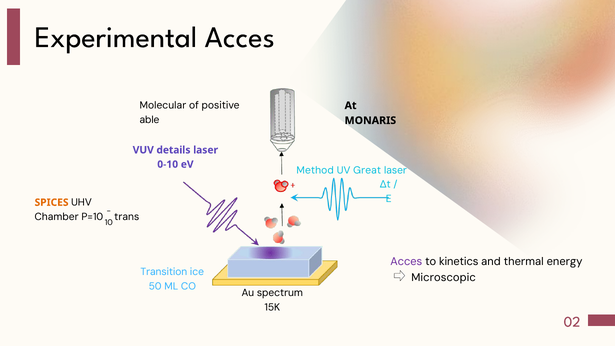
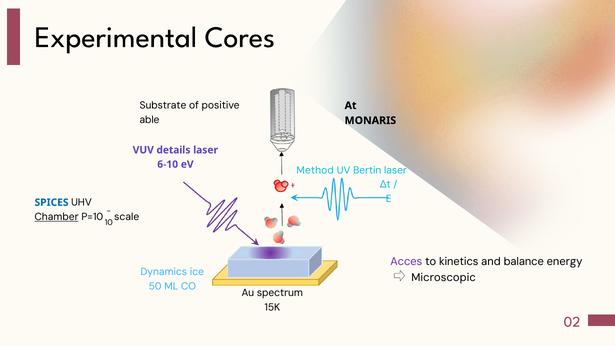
Experimental Acces: Acces -> Cores (240, 37)
Molecular: Molecular -> Substrate (163, 105)
0-10: 0-10 -> 6-10 (168, 164)
Great: Great -> Bertin (367, 170)
SPICES colour: orange -> blue (52, 202)
Chamber underline: none -> present (57, 217)
trans: trans -> scale (127, 217)
thermal: thermal -> balance (524, 262)
Transition: Transition -> Dynamics (164, 272)
